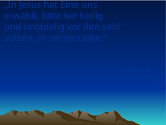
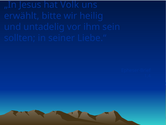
Eine: Eine -> Volk (70, 5)
